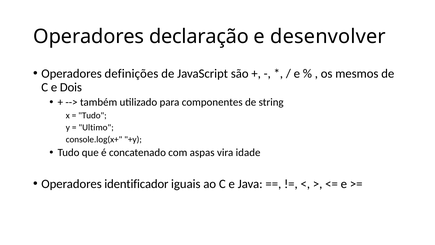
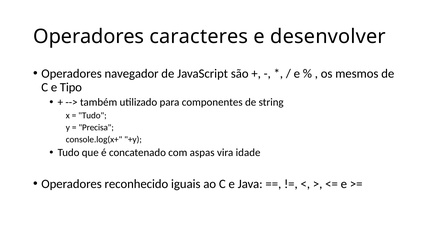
declaração: declaração -> caracteres (199, 37)
definições: definições -> navegador (132, 74)
Dois: Dois -> Tipo (71, 87)
Ultimo: Ultimo -> Precisa (96, 127)
identificador: identificador -> reconhecido (136, 184)
